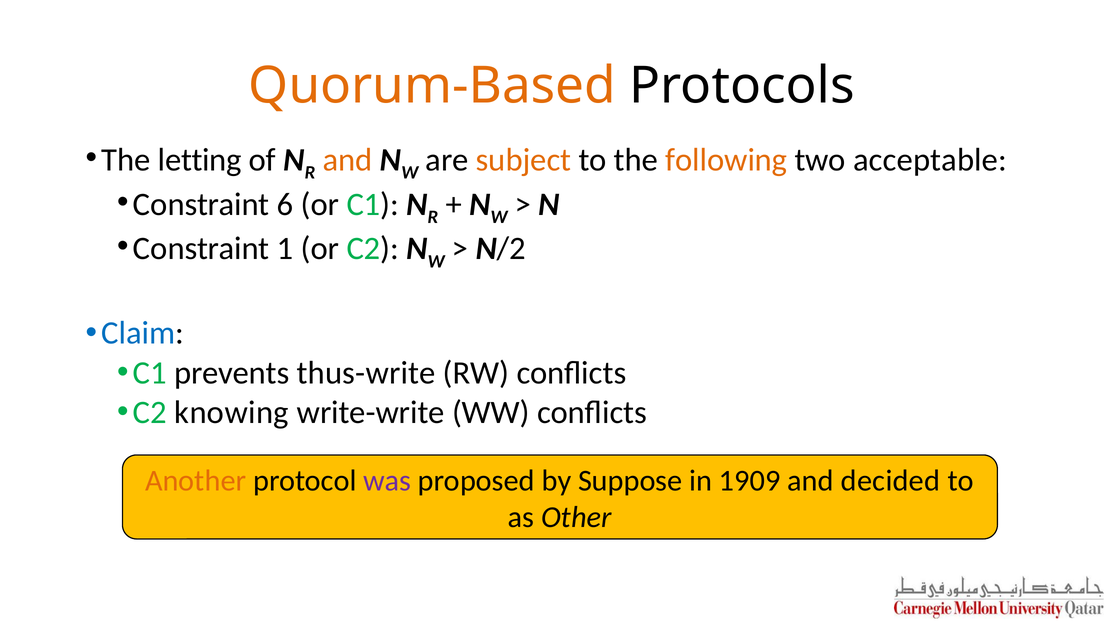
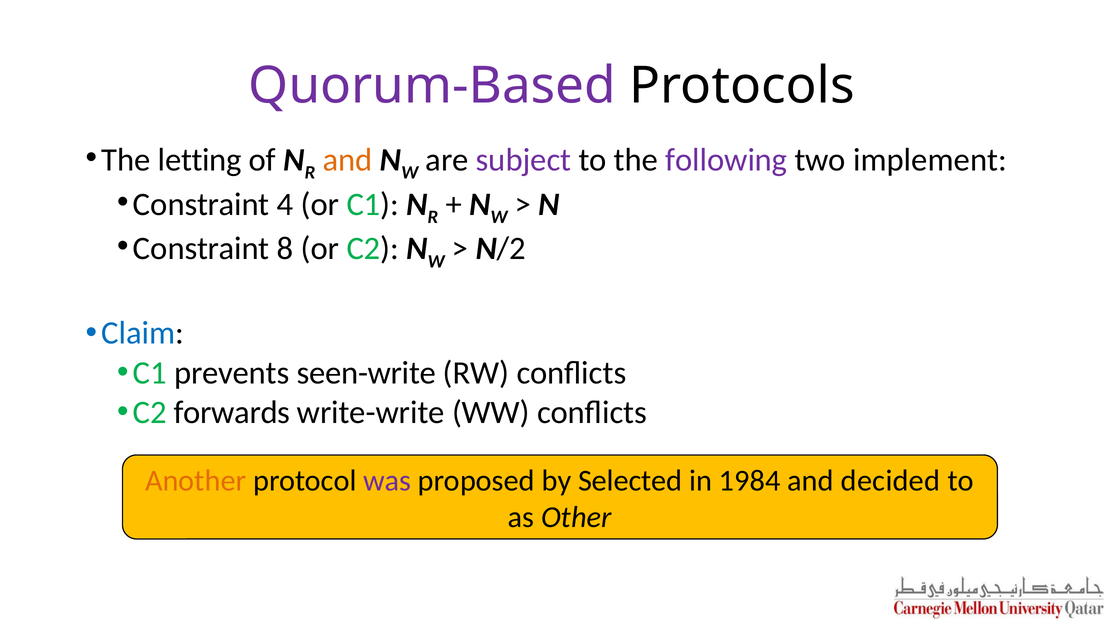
Quorum-Based colour: orange -> purple (432, 86)
subject colour: orange -> purple (524, 160)
following colour: orange -> purple (726, 160)
acceptable: acceptable -> implement (930, 160)
6: 6 -> 4 (285, 204)
1: 1 -> 8 (285, 249)
thus-write: thus-write -> seen-write (366, 373)
knowing: knowing -> forwards (232, 412)
Suppose: Suppose -> Selected (630, 481)
1909: 1909 -> 1984 (750, 481)
